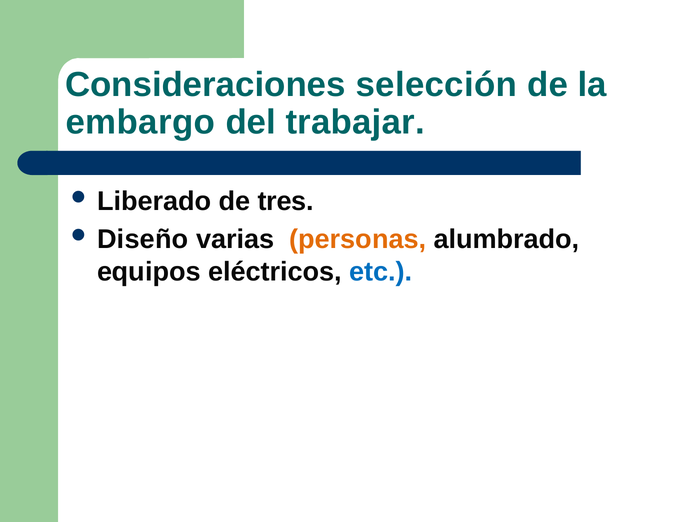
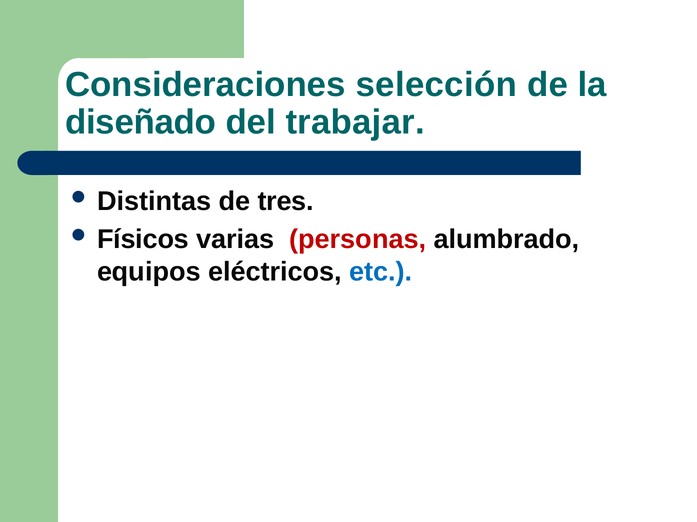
embargo: embargo -> diseñado (141, 123)
Liberado: Liberado -> Distintas (154, 202)
Diseño: Diseño -> Físicos (143, 240)
personas colour: orange -> red (358, 240)
